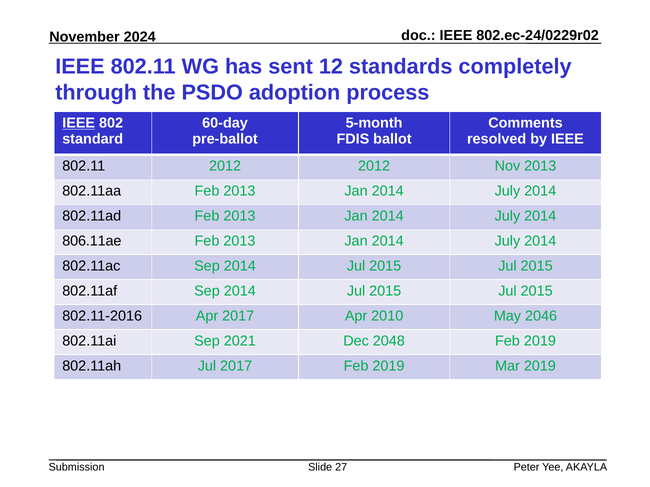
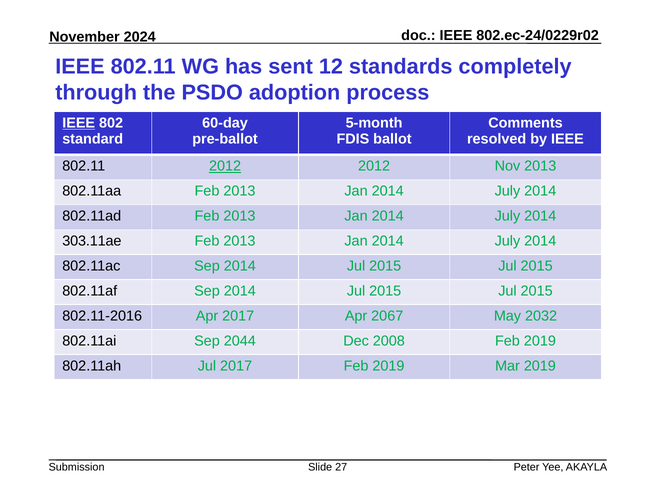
2012 underline: none -> present (225, 166)
806.11ae: 806.11ae -> 303.11ae (92, 241)
2010: 2010 -> 2067 (387, 316)
2046: 2046 -> 2032 (541, 316)
2021: 2021 -> 2044 (240, 341)
2048: 2048 -> 2008 (389, 341)
